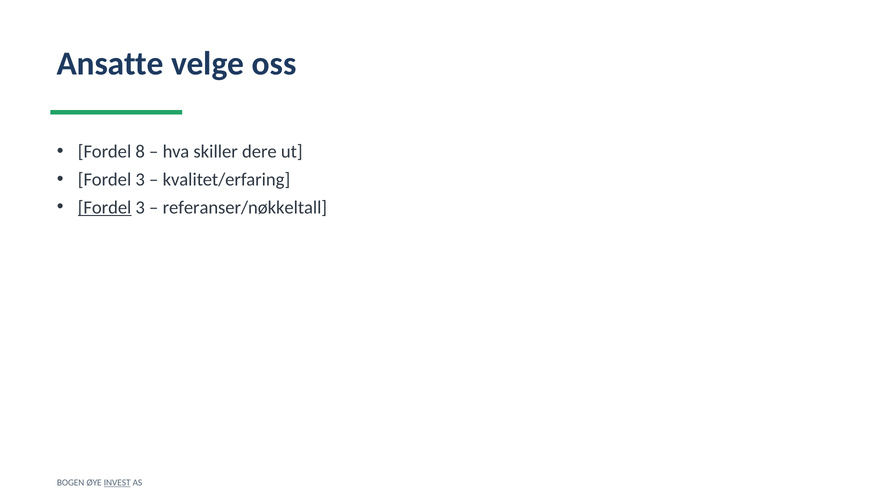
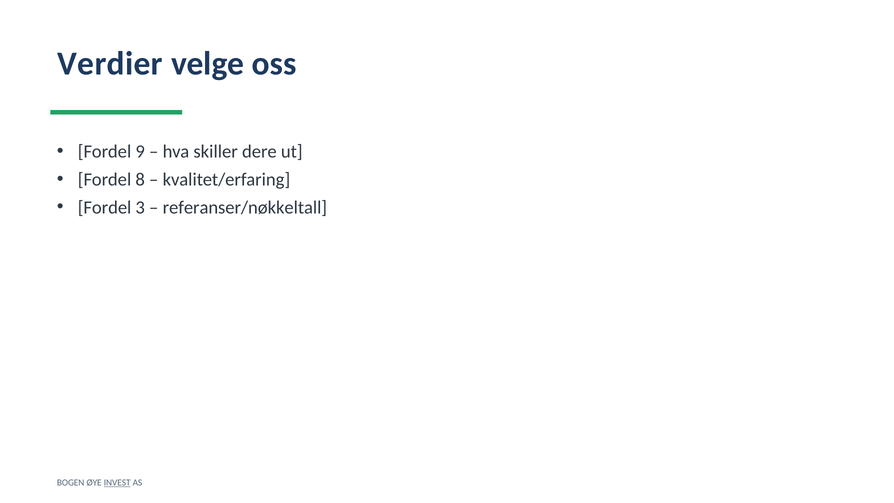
Ansatte: Ansatte -> Verdier (110, 64)
8: 8 -> 9 (140, 151)
3: 3 -> 8 (140, 179)
Fordel underline: present -> none (105, 207)
